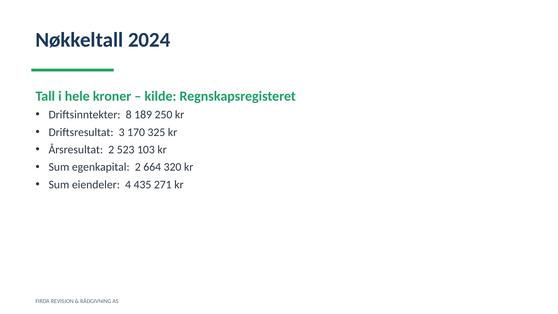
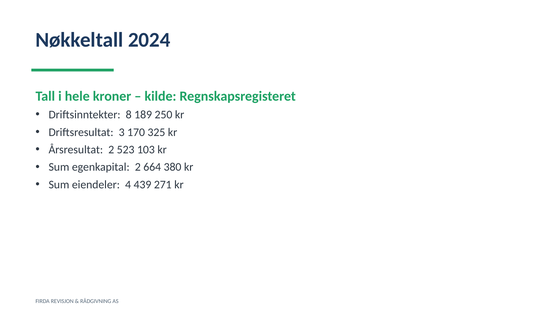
320: 320 -> 380 (173, 167)
435: 435 -> 439 (142, 185)
